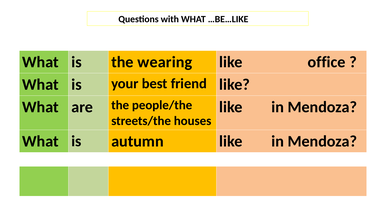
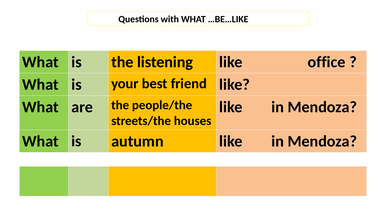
wearing: wearing -> listening (165, 62)
